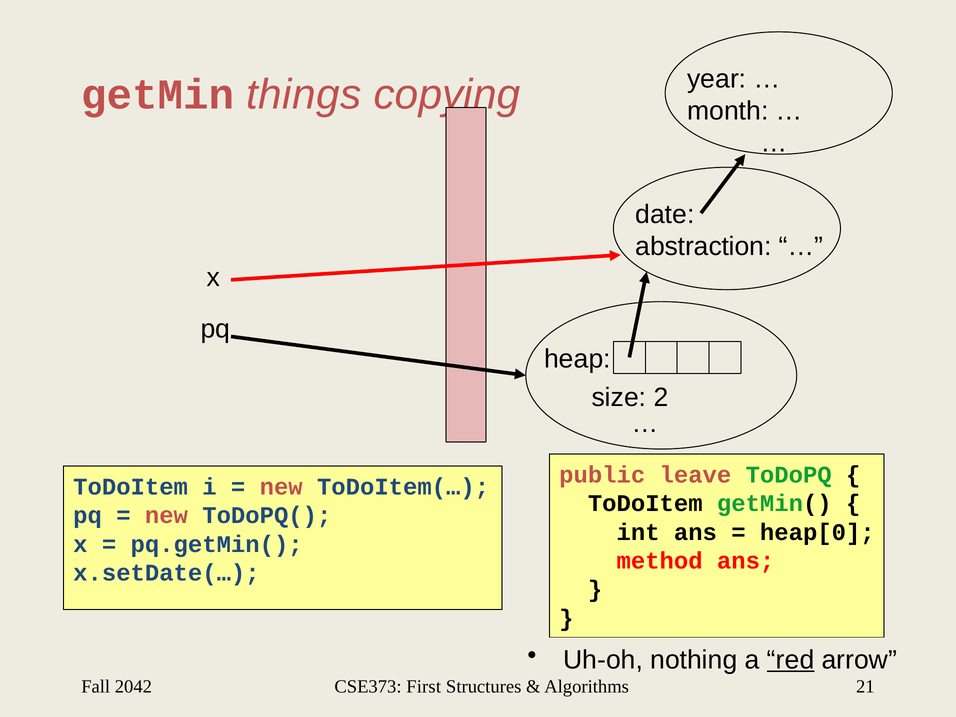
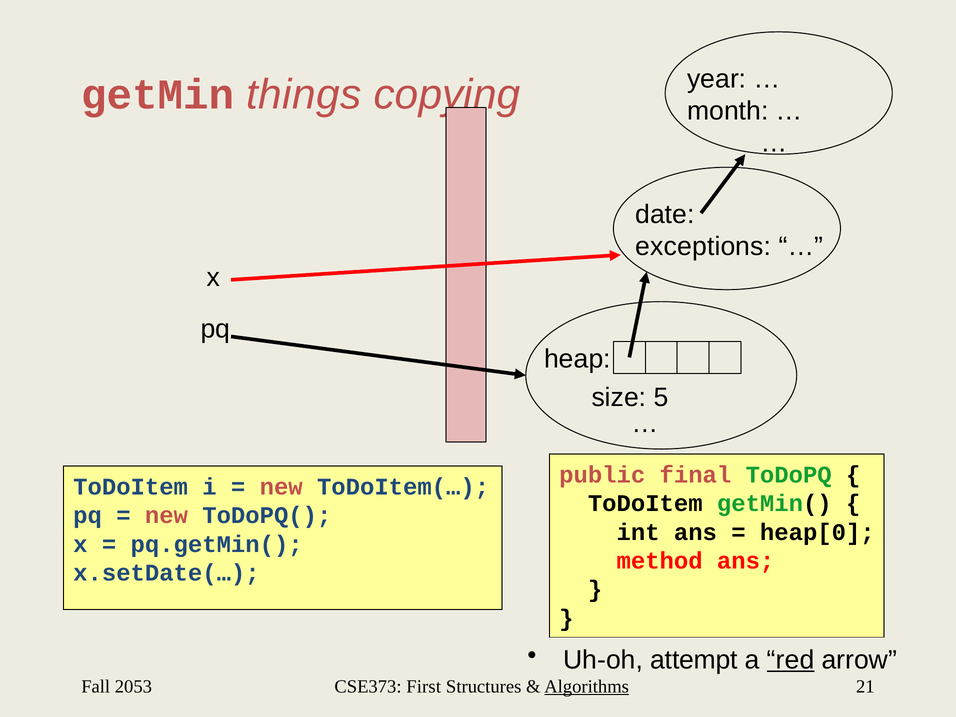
abstraction: abstraction -> exceptions (703, 246)
2: 2 -> 5 (661, 398)
leave: leave -> final (695, 475)
nothing: nothing -> attempt (694, 660)
2042: 2042 -> 2053 (133, 686)
Algorithms underline: none -> present (587, 686)
